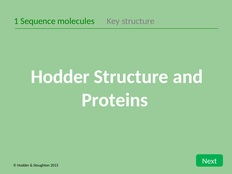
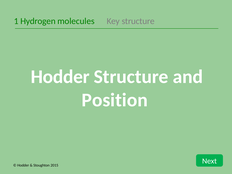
Sequence: Sequence -> Hydrogen (38, 21)
Proteins: Proteins -> Position (115, 100)
